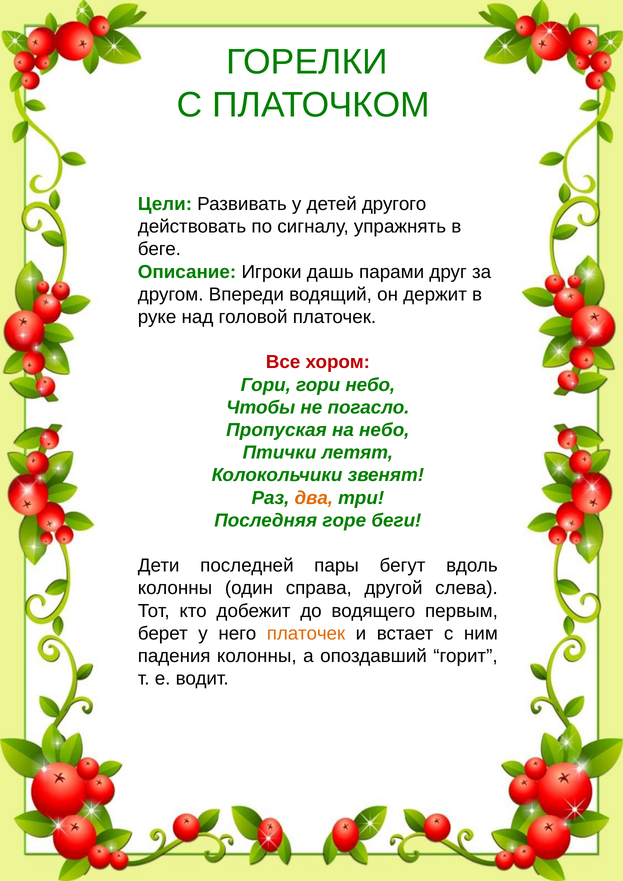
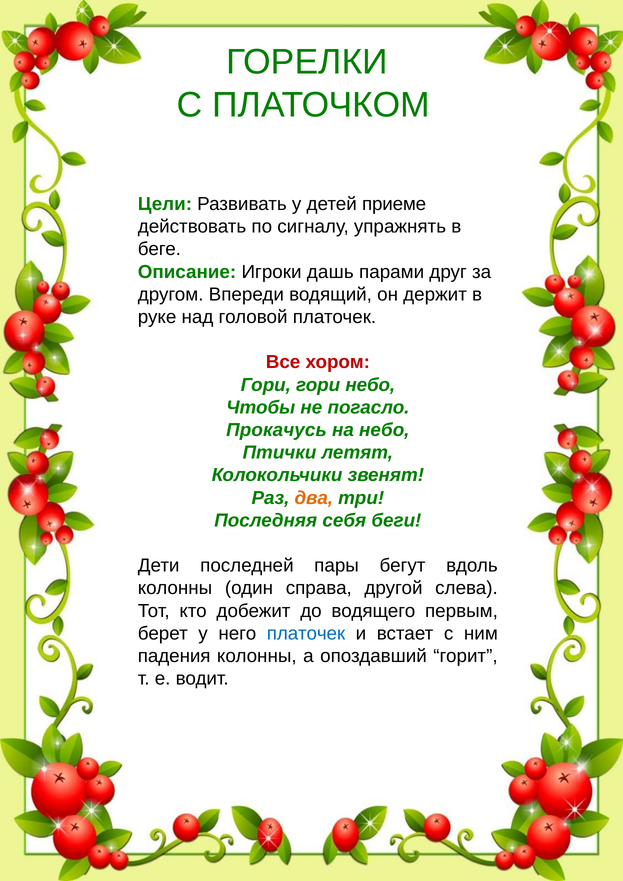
другого: другого -> приеме (394, 204)
Пропуская: Пропуская -> Прокачусь (276, 430)
горе: горе -> себя (344, 520)
платочек colour: orange -> blue (306, 633)
